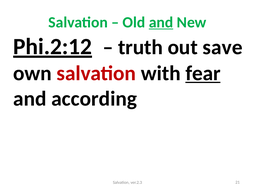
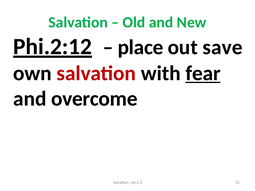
and underline: present -> none (161, 22)
truth: truth -> place (141, 47)
according: according -> overcome (94, 99)
